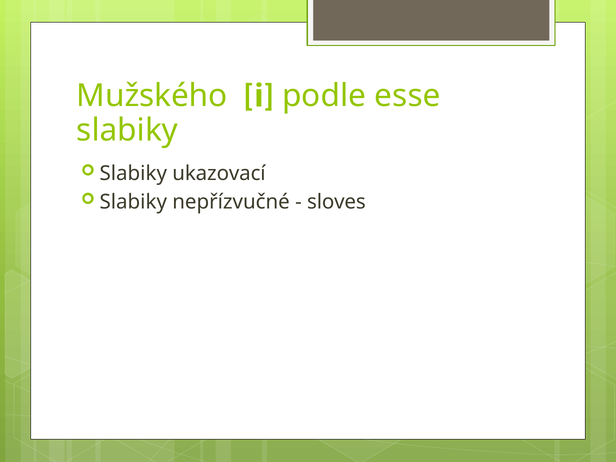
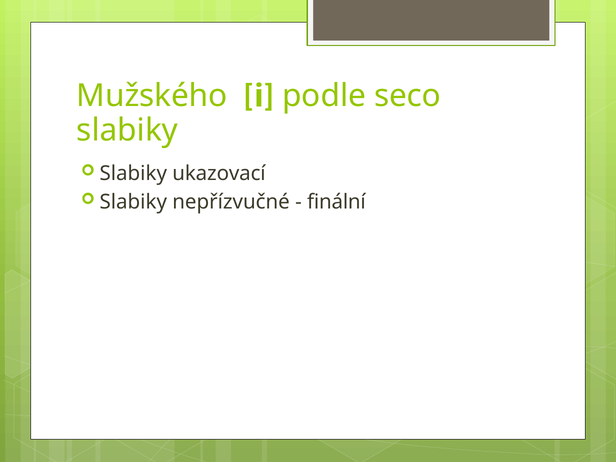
esse: esse -> seco (408, 96)
sloves: sloves -> finální (336, 202)
